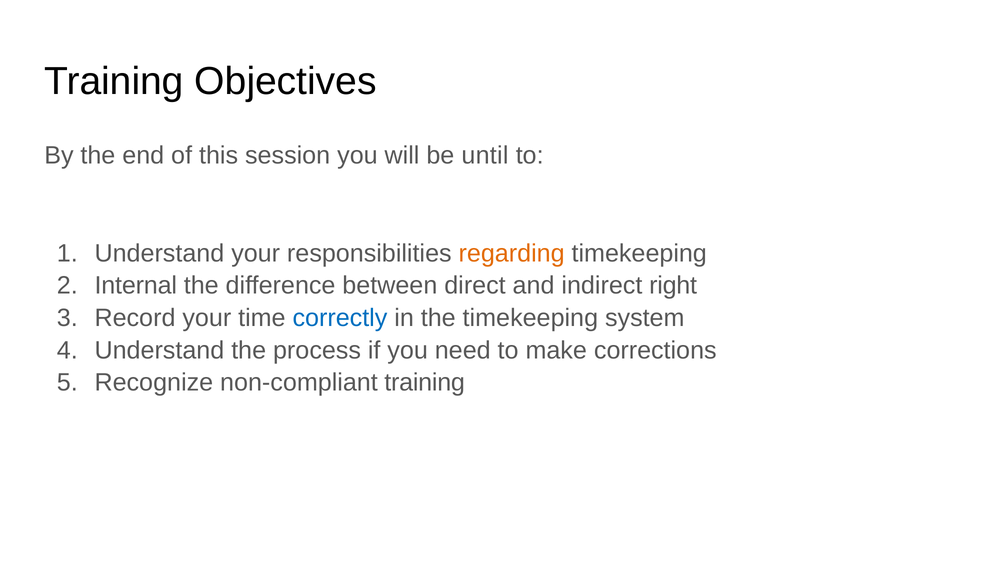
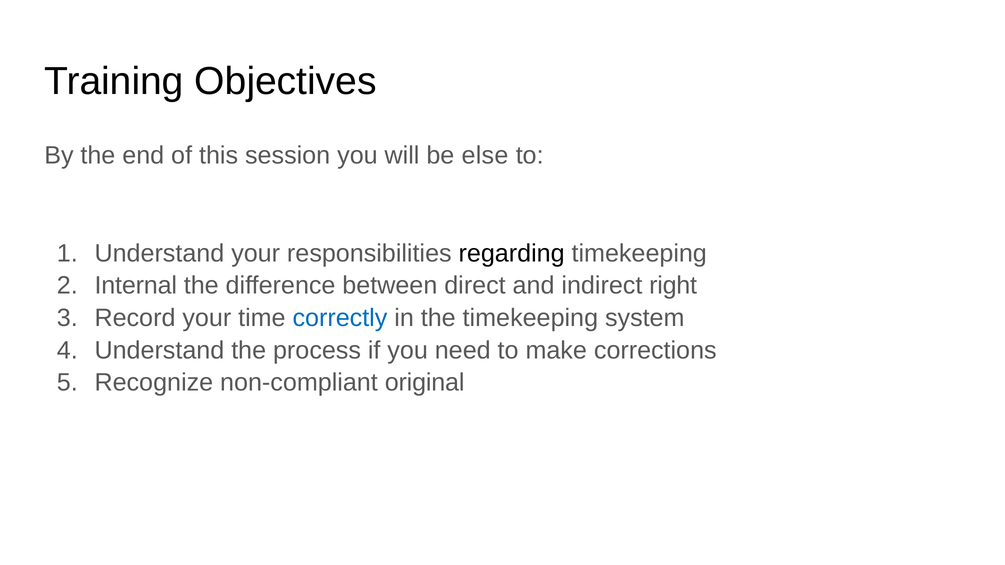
until: until -> else (485, 155)
regarding colour: orange -> black (512, 254)
non-compliant training: training -> original (425, 383)
